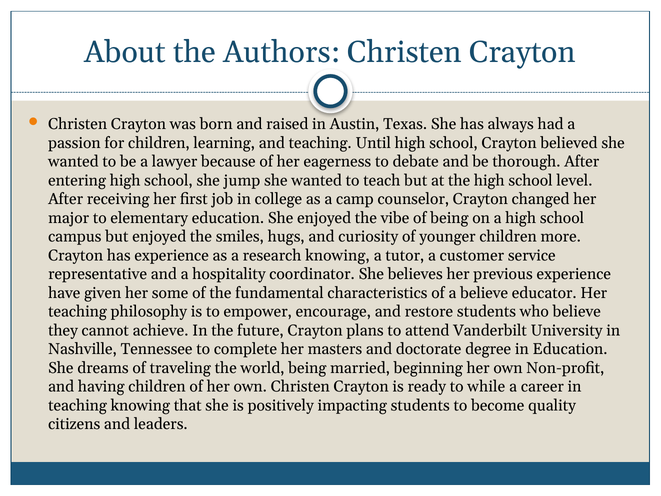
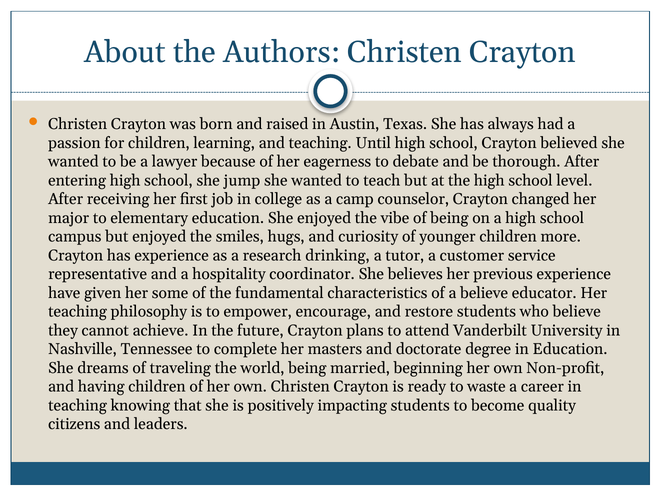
research knowing: knowing -> drinking (338, 255)
while: while -> waste (487, 386)
